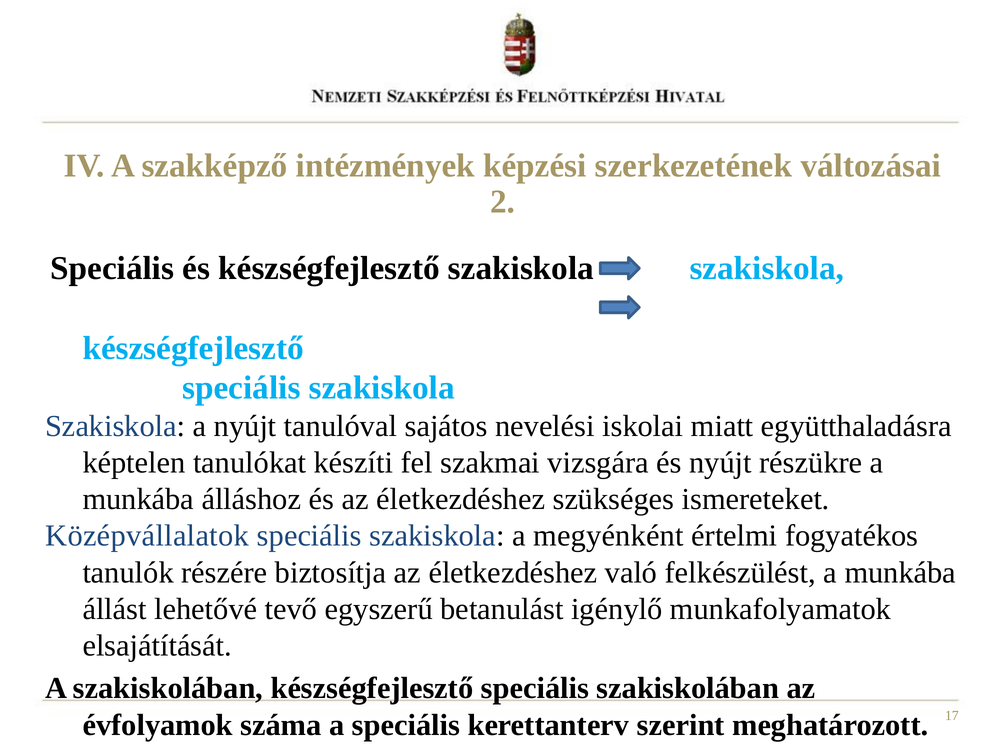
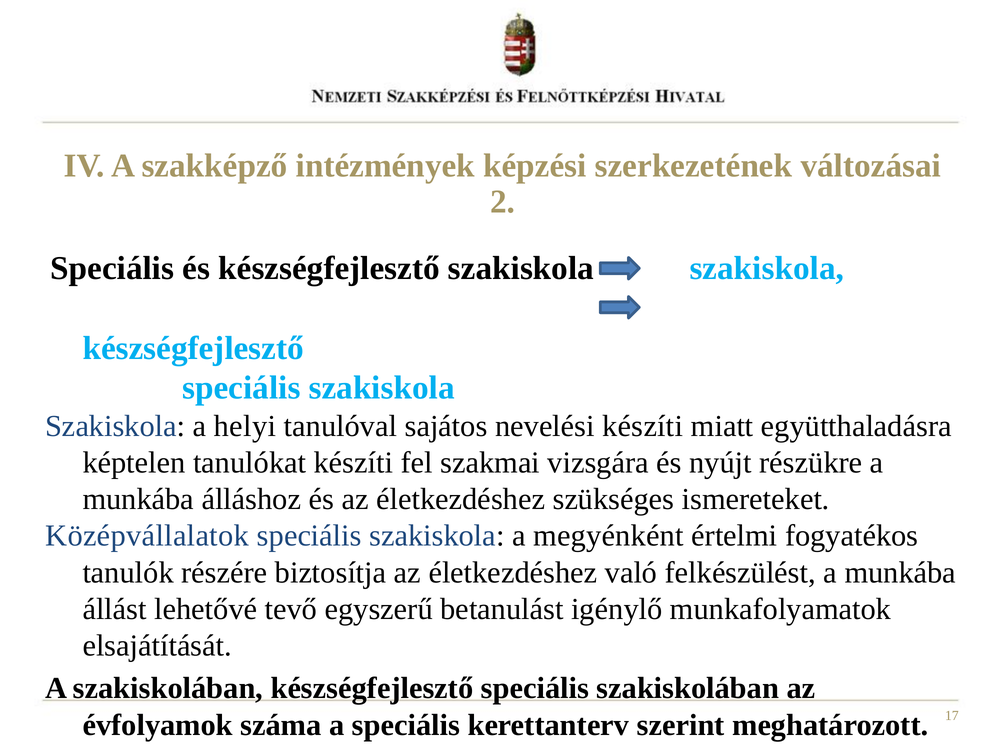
a nyújt: nyújt -> helyi (245, 426)
nevelési iskolai: iskolai -> készíti (643, 426)
